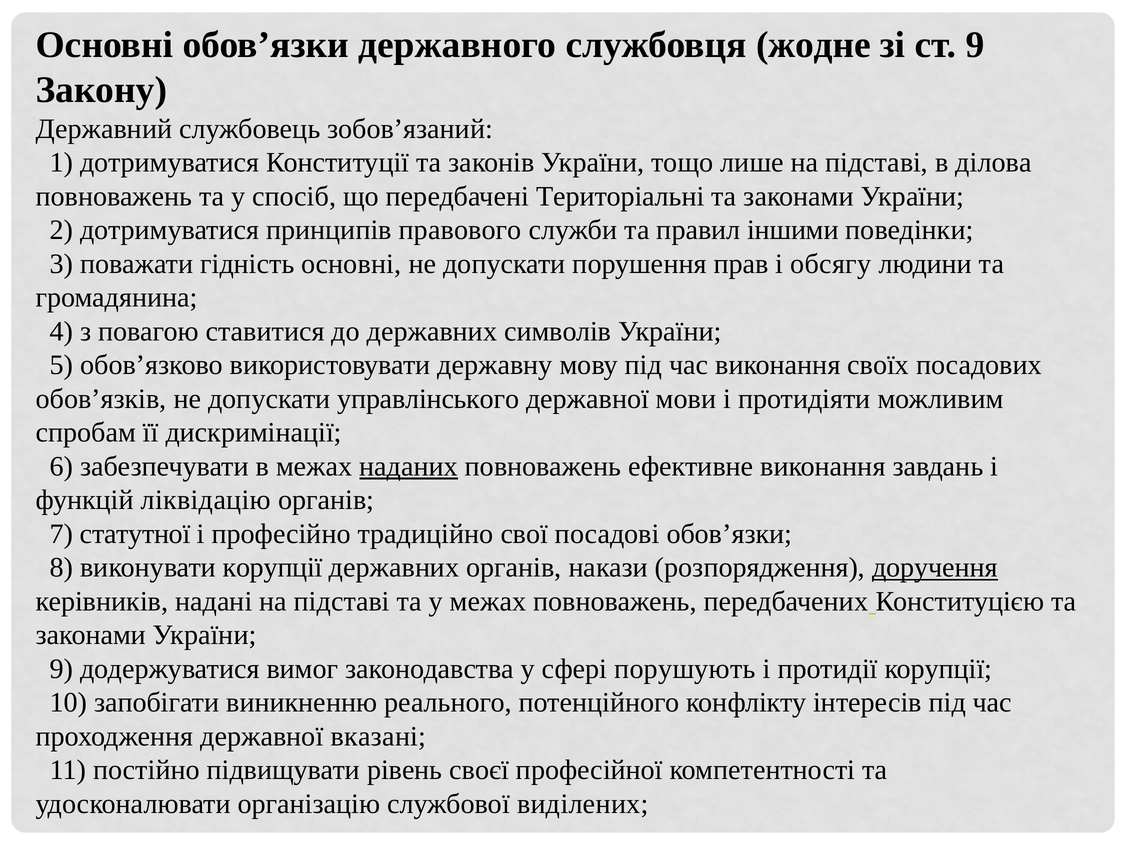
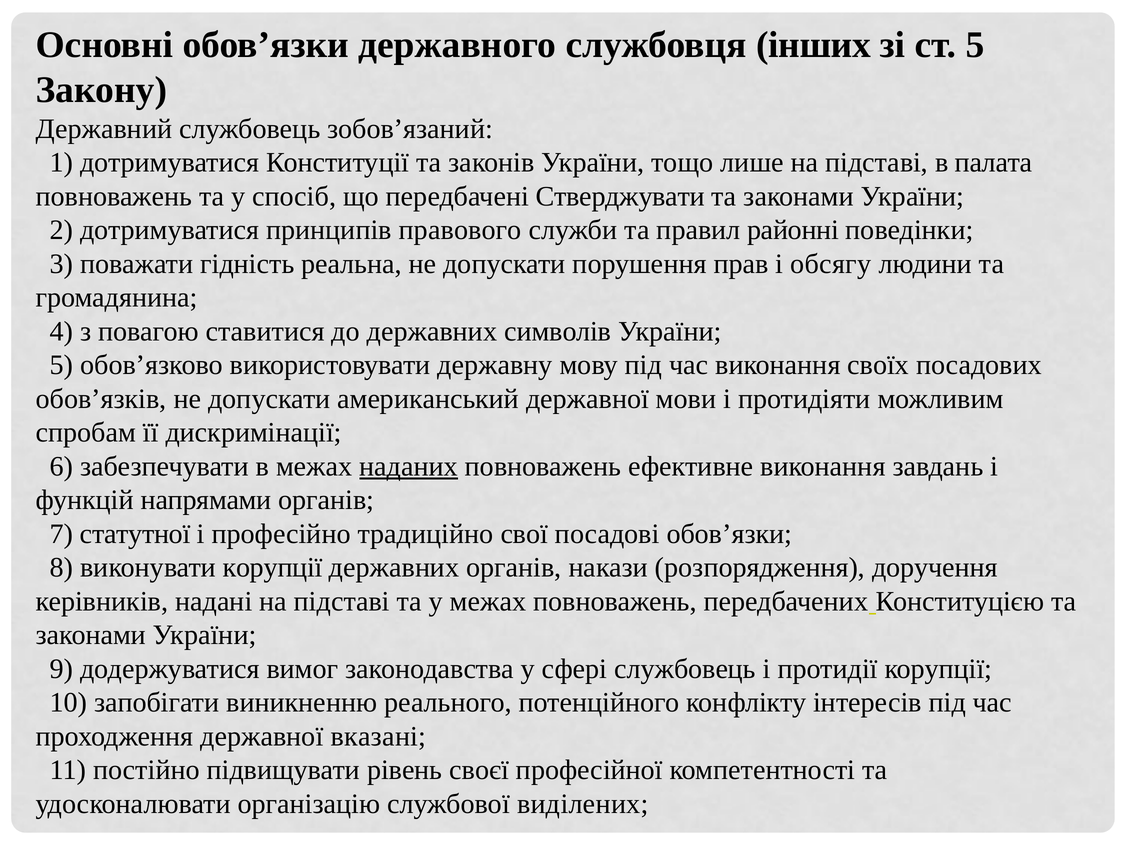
жодне: жодне -> інших (814, 45)
ст 9: 9 -> 5 (975, 45)
ділова: ділова -> палата (994, 163)
Територіальні: Територіальні -> Стверджувати (620, 196)
іншими: іншими -> районні (793, 230)
гідність основні: основні -> реальна (351, 264)
управлінського: управлінського -> американський (428, 399)
ліквідацію: ліквідацію -> напрямами (206, 500)
доручення underline: present -> none (935, 568)
сфері порушують: порушують -> службовець (685, 669)
